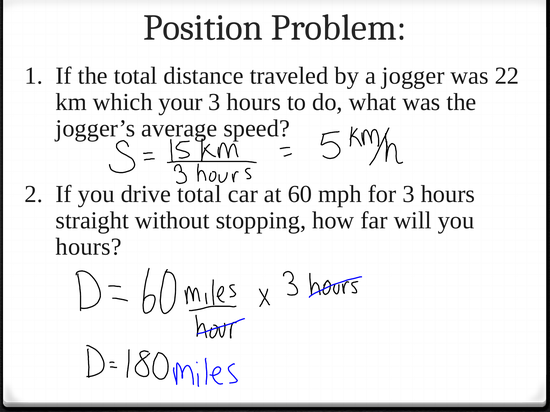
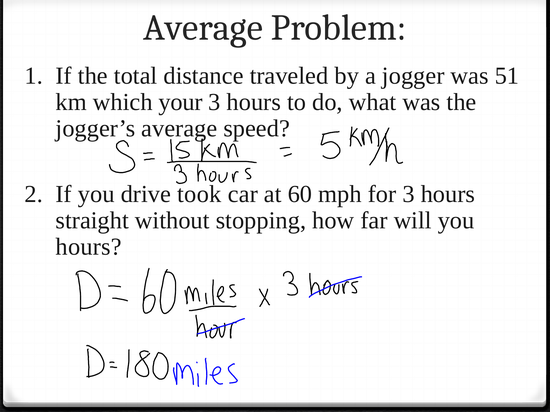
Position: Position -> Average (203, 28)
22: 22 -> 51 (507, 76)
drive total: total -> took (199, 194)
